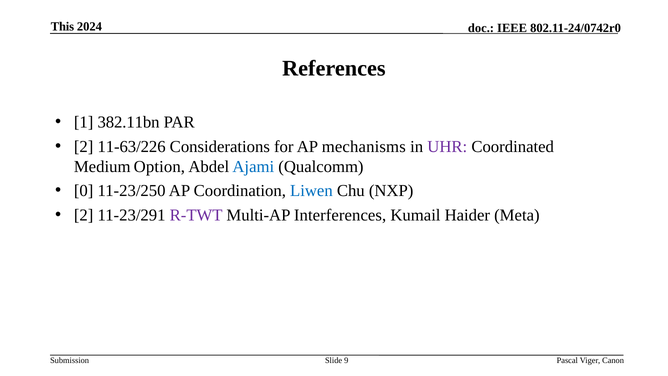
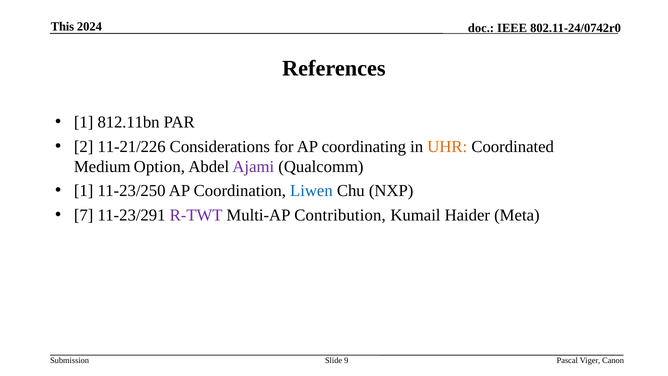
382.11bn: 382.11bn -> 812.11bn (129, 122)
11-63/226: 11-63/226 -> 11-21/226 (132, 146)
mechanisms: mechanisms -> coordinating (364, 146)
UHR colour: purple -> orange (447, 146)
Ajami colour: blue -> purple (253, 167)
0: 0 -> 1 (84, 191)
2: 2 -> 7 (84, 215)
Interferences: Interferences -> Contribution (340, 215)
